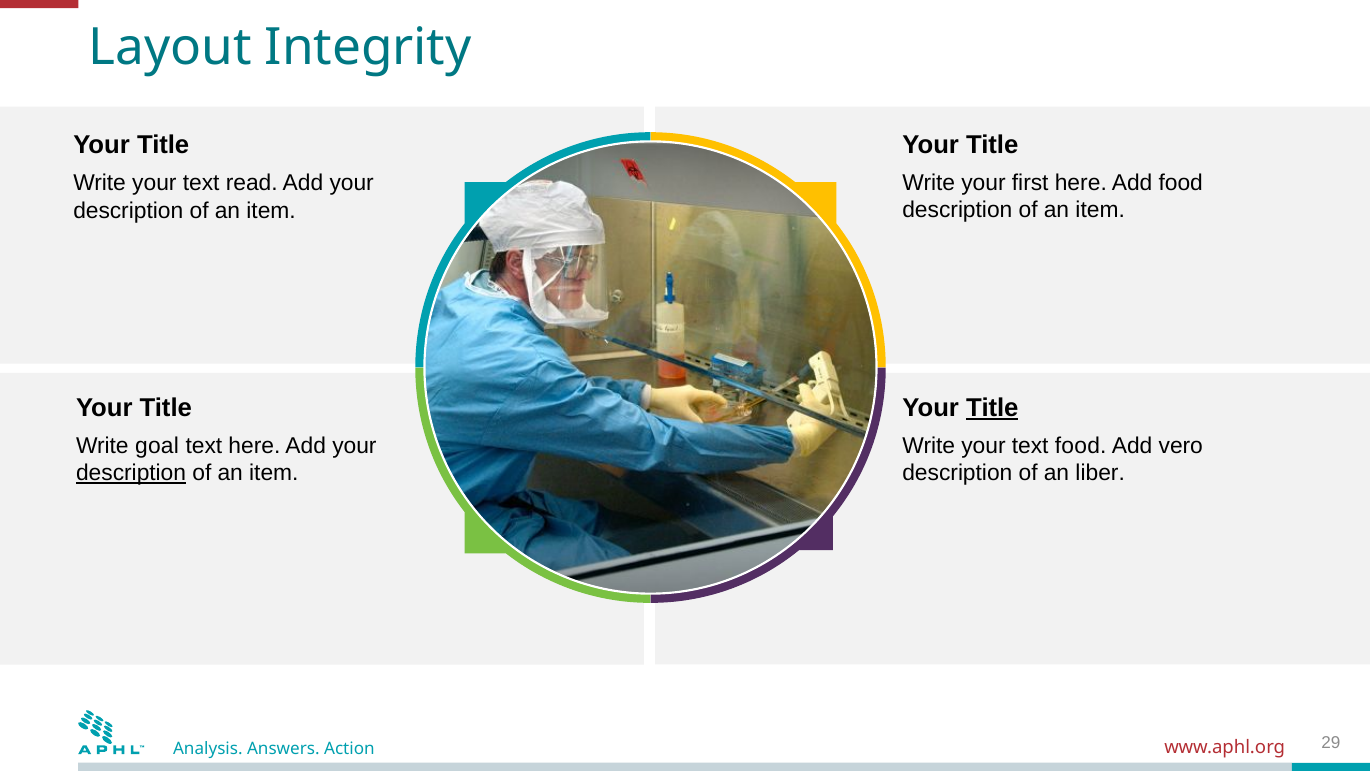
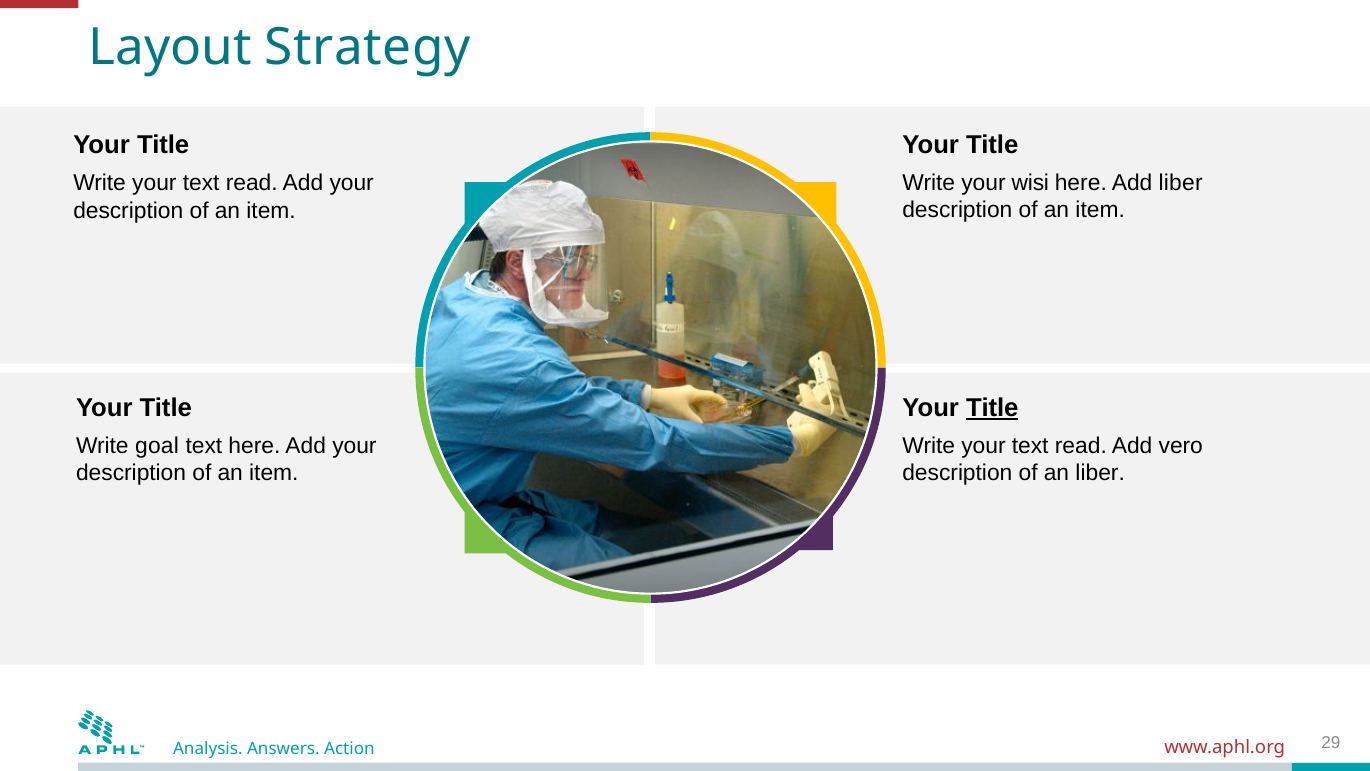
Integrity: Integrity -> Strategy (368, 48)
first: first -> wisi (1030, 183)
Add food: food -> liber (1181, 183)
food: food -> read (1081, 446)
description underline: present -> none (131, 473)
